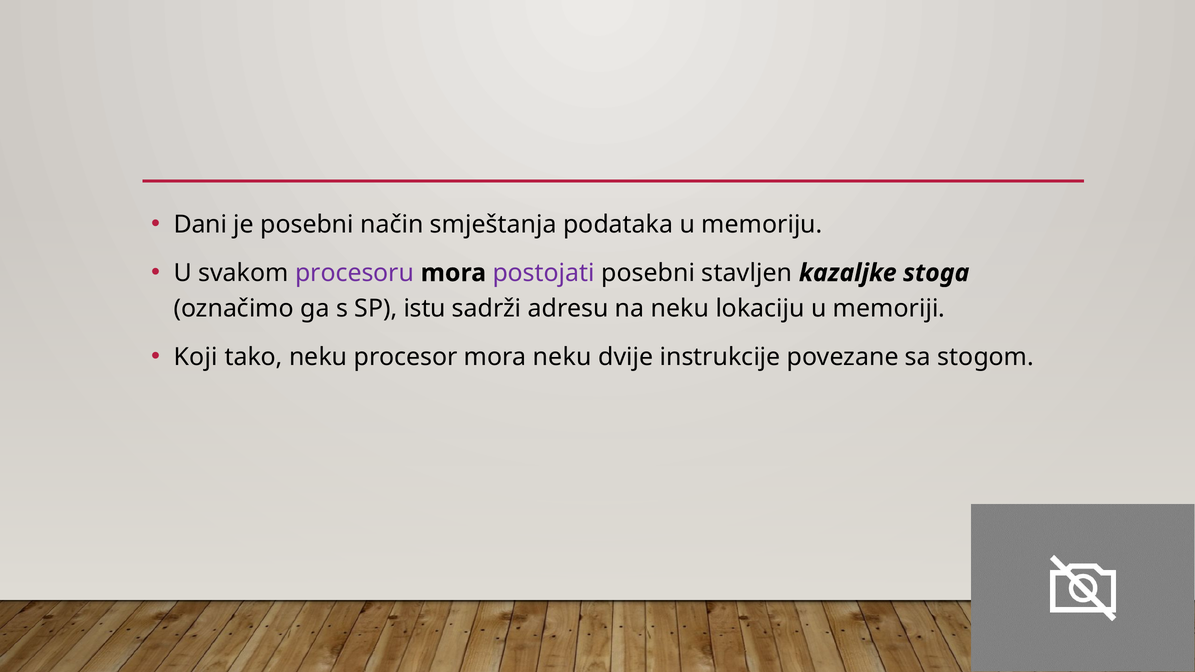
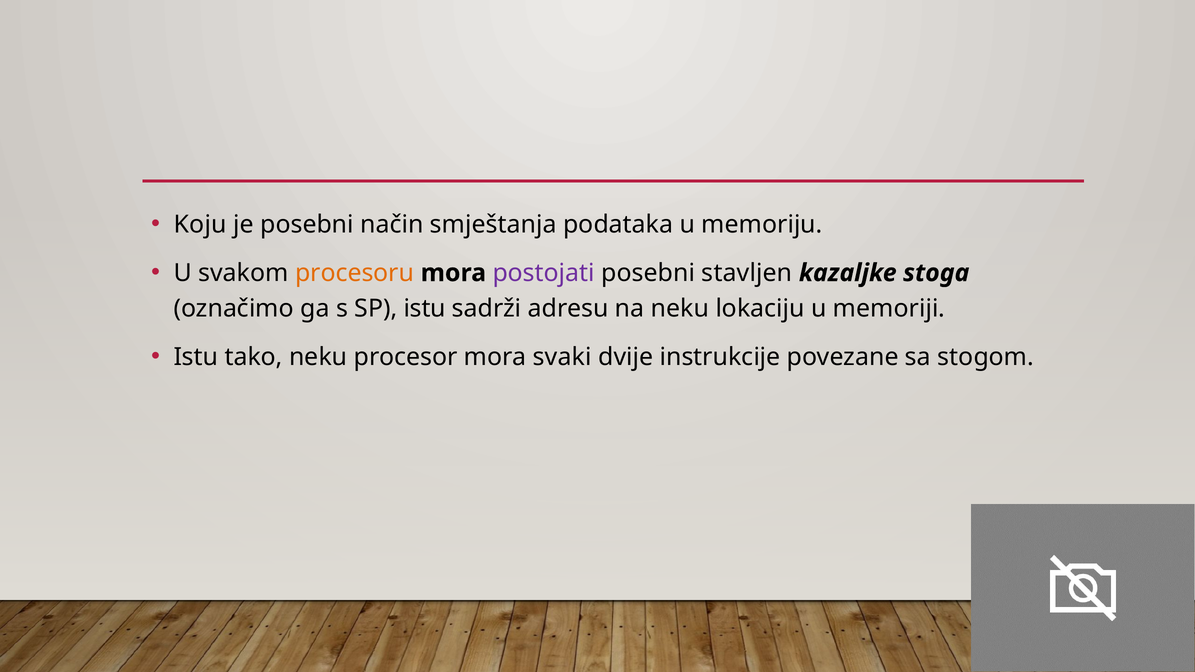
Dani: Dani -> Koju (200, 225)
procesoru colour: purple -> orange (355, 273)
Koji: Koji -> Istu (196, 357)
mora neku: neku -> svaki (562, 357)
